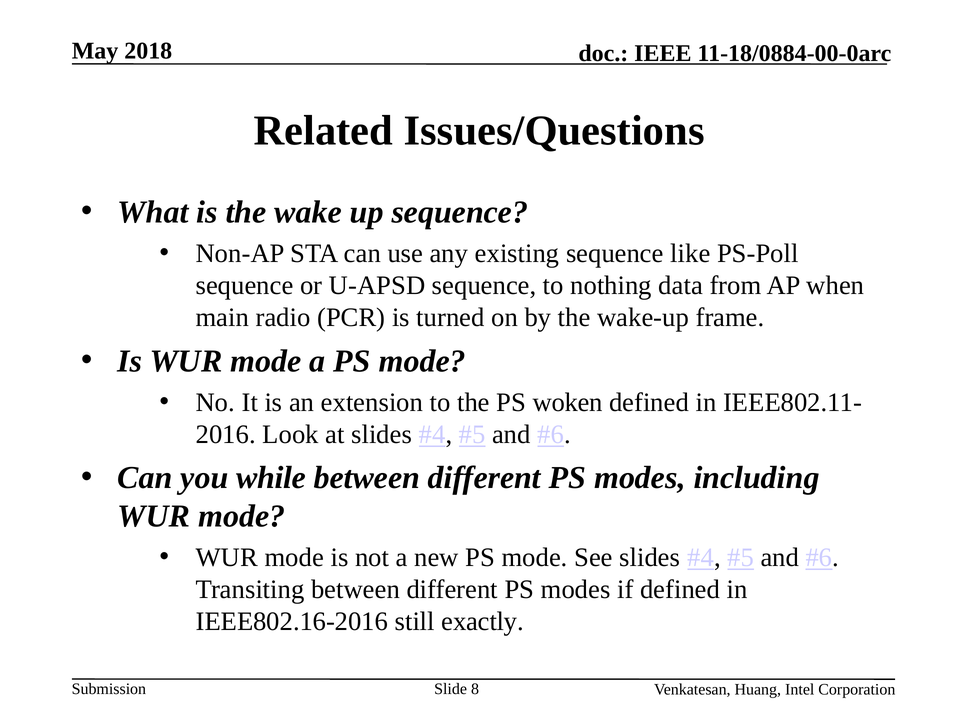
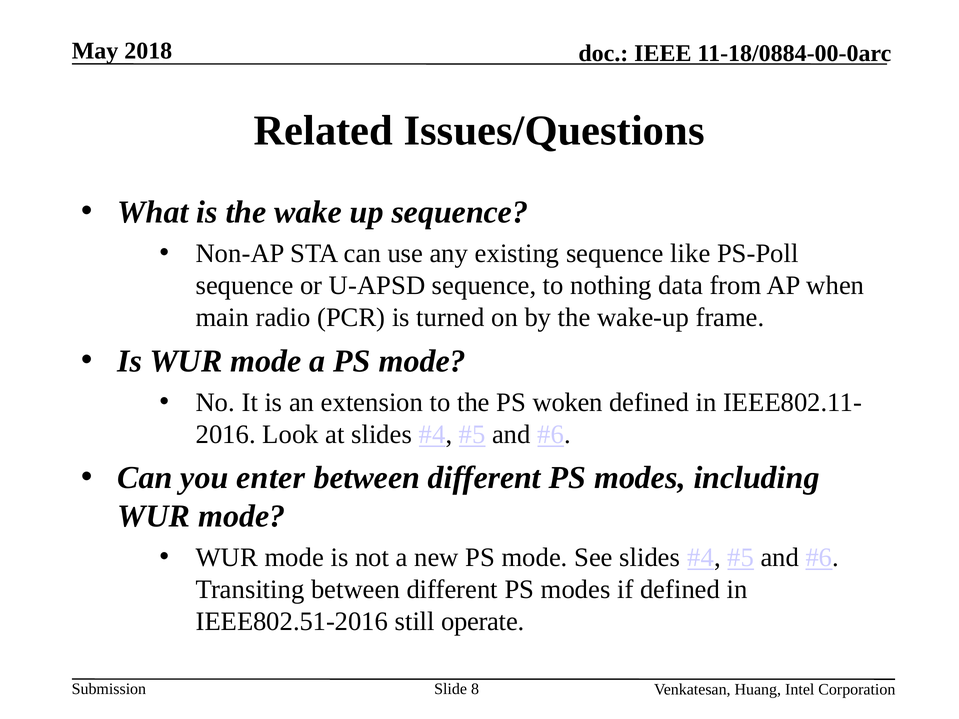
while: while -> enter (271, 478)
IEEE802.16-2016: IEEE802.16-2016 -> IEEE802.51-2016 (292, 622)
exactly: exactly -> operate (483, 622)
